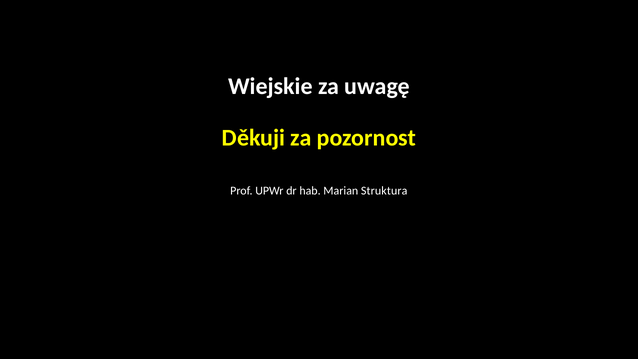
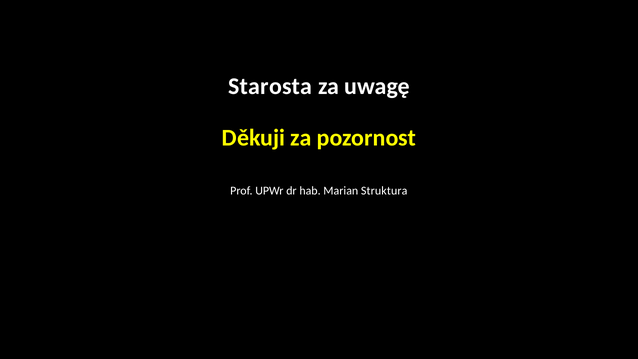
Wiejskie: Wiejskie -> Starosta (270, 86)
